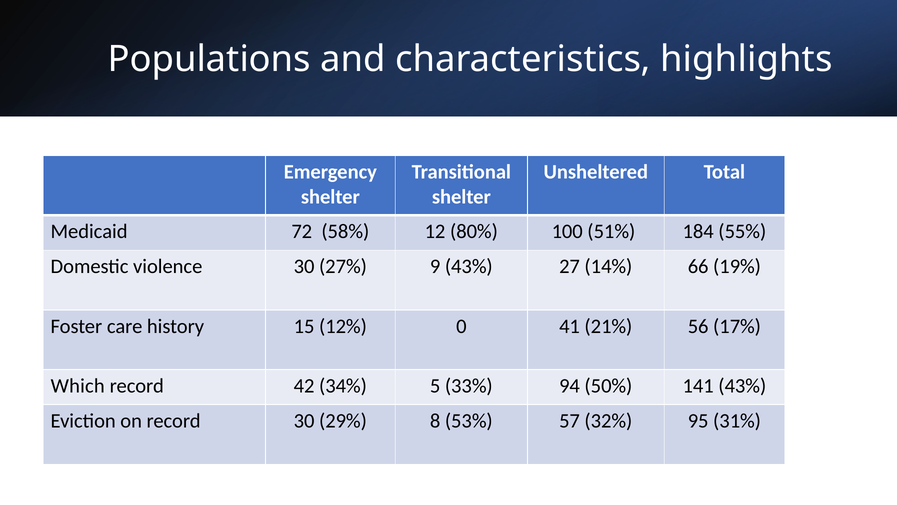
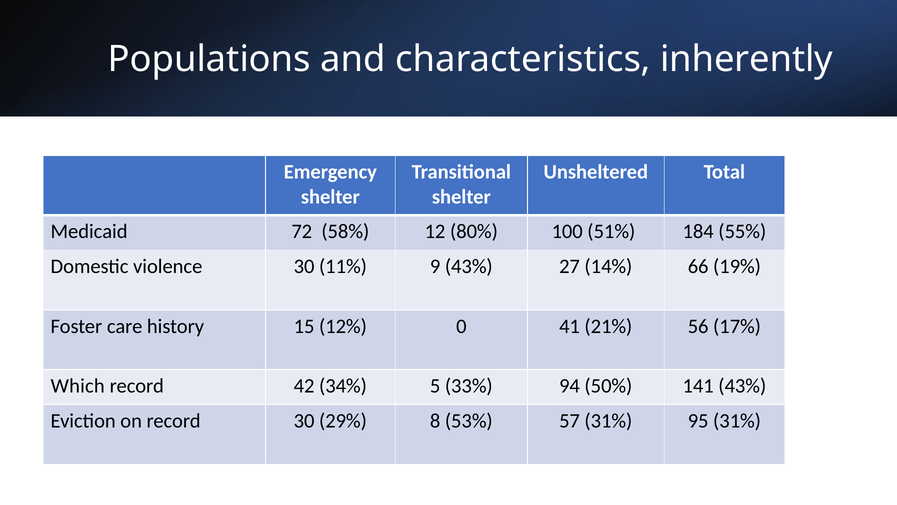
highlights: highlights -> inherently (747, 59)
27%: 27% -> 11% (343, 266)
57 32%: 32% -> 31% (608, 421)
